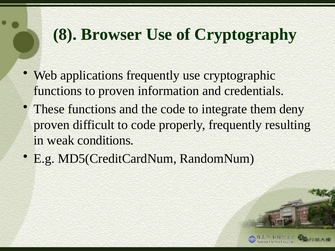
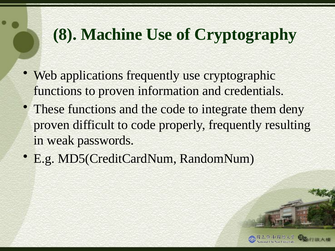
Browser: Browser -> Machine (112, 34)
conditions: conditions -> passwords (106, 141)
